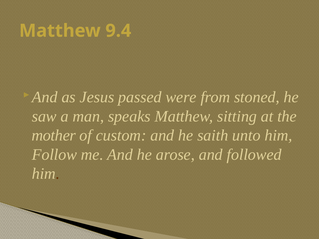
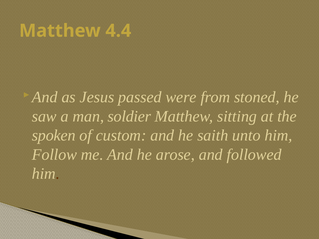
9.4: 9.4 -> 4.4 (118, 31)
speaks: speaks -> soldier (129, 116)
mother: mother -> spoken (54, 136)
